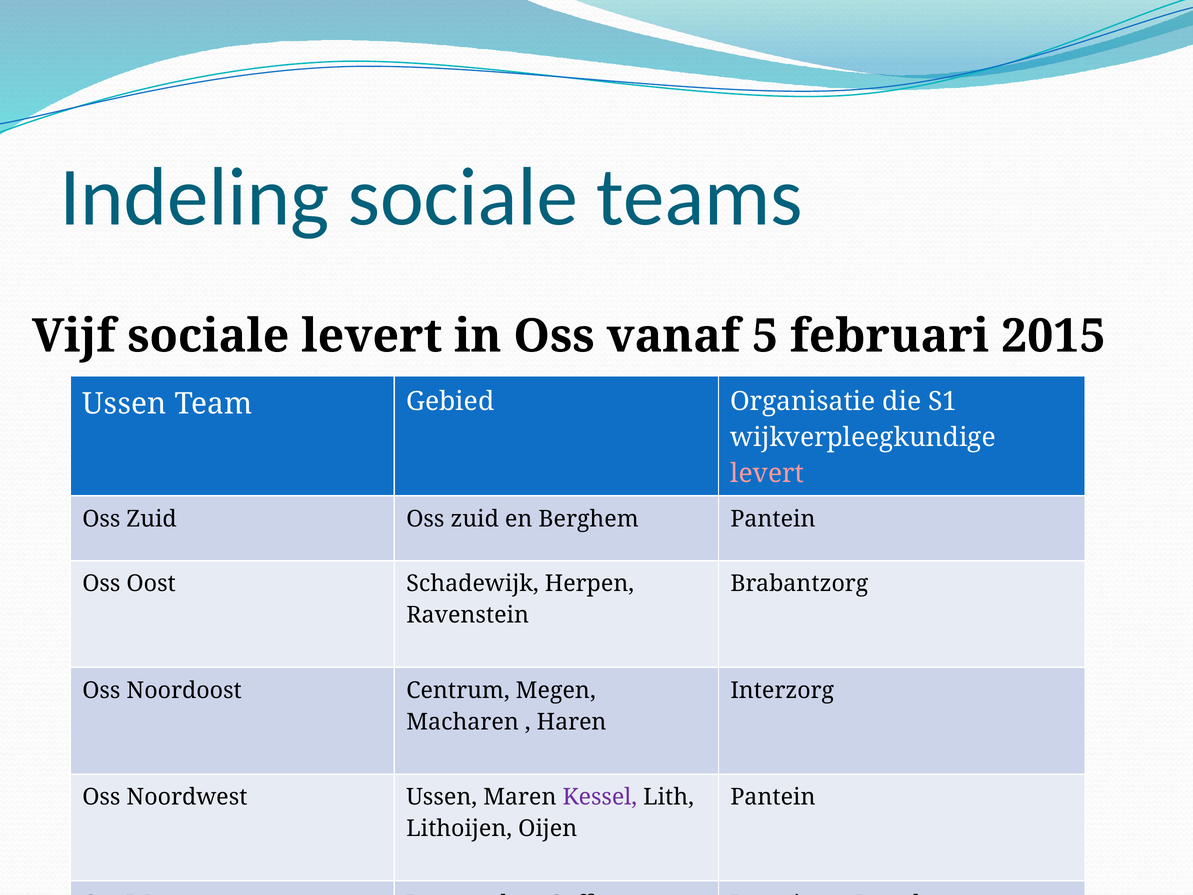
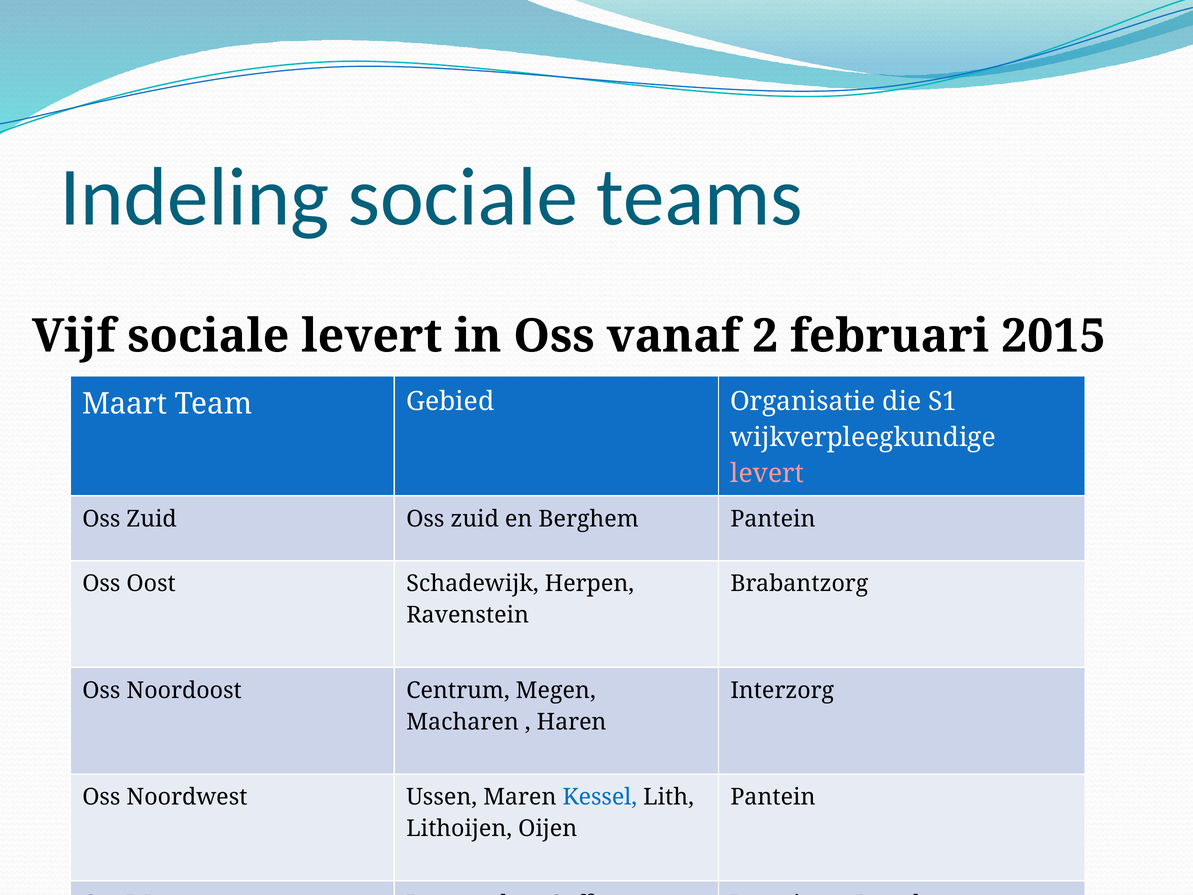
5: 5 -> 2 (765, 336)
Ussen: Ussen -> Maart (125, 404)
Kessel colour: purple -> blue (600, 797)
